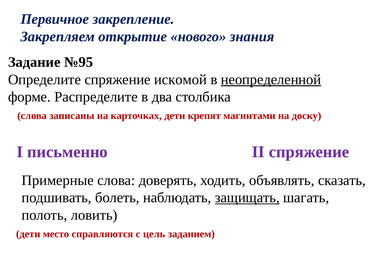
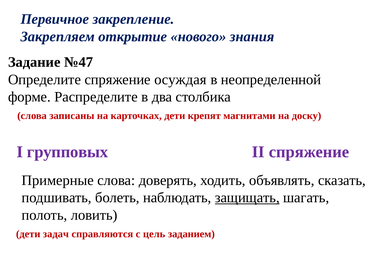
№95: №95 -> №47 (79, 62)
искомой: искомой -> осуждая (180, 80)
неопределенной underline: present -> none (271, 80)
письменно: письменно -> групповых (68, 152)
место: место -> задач (56, 234)
